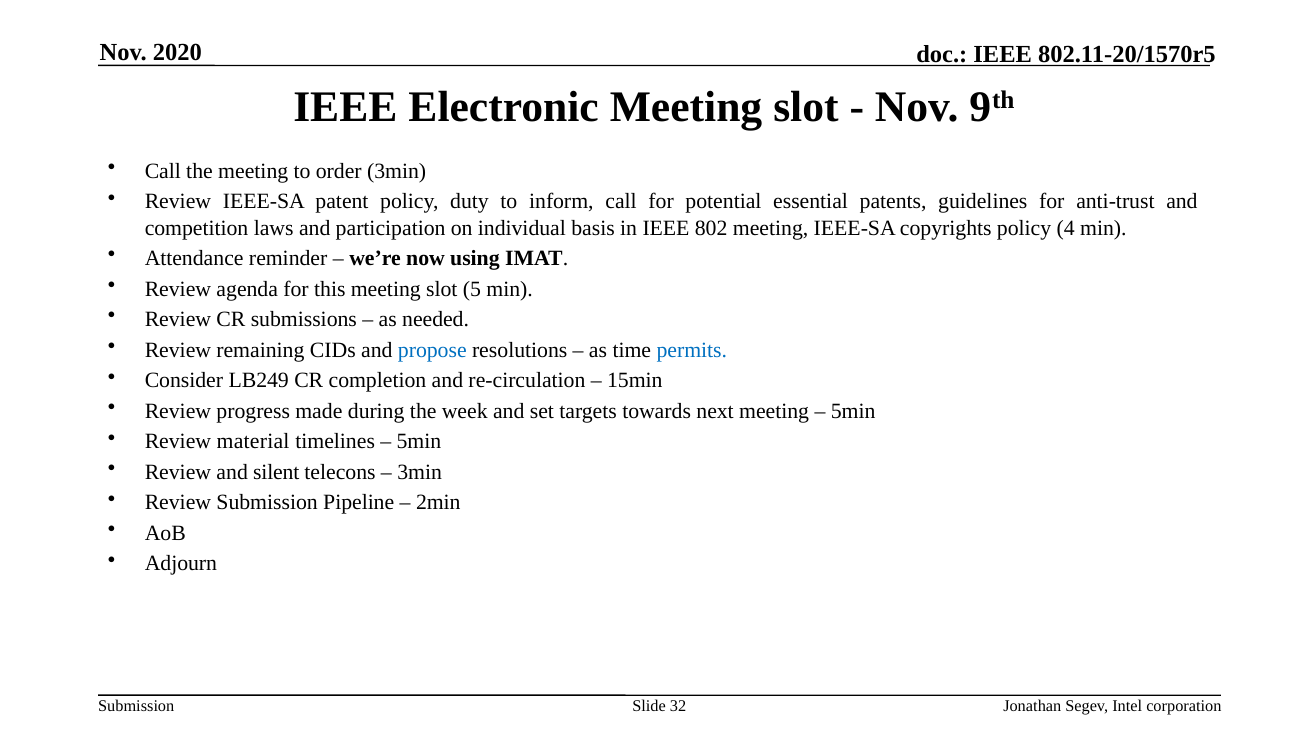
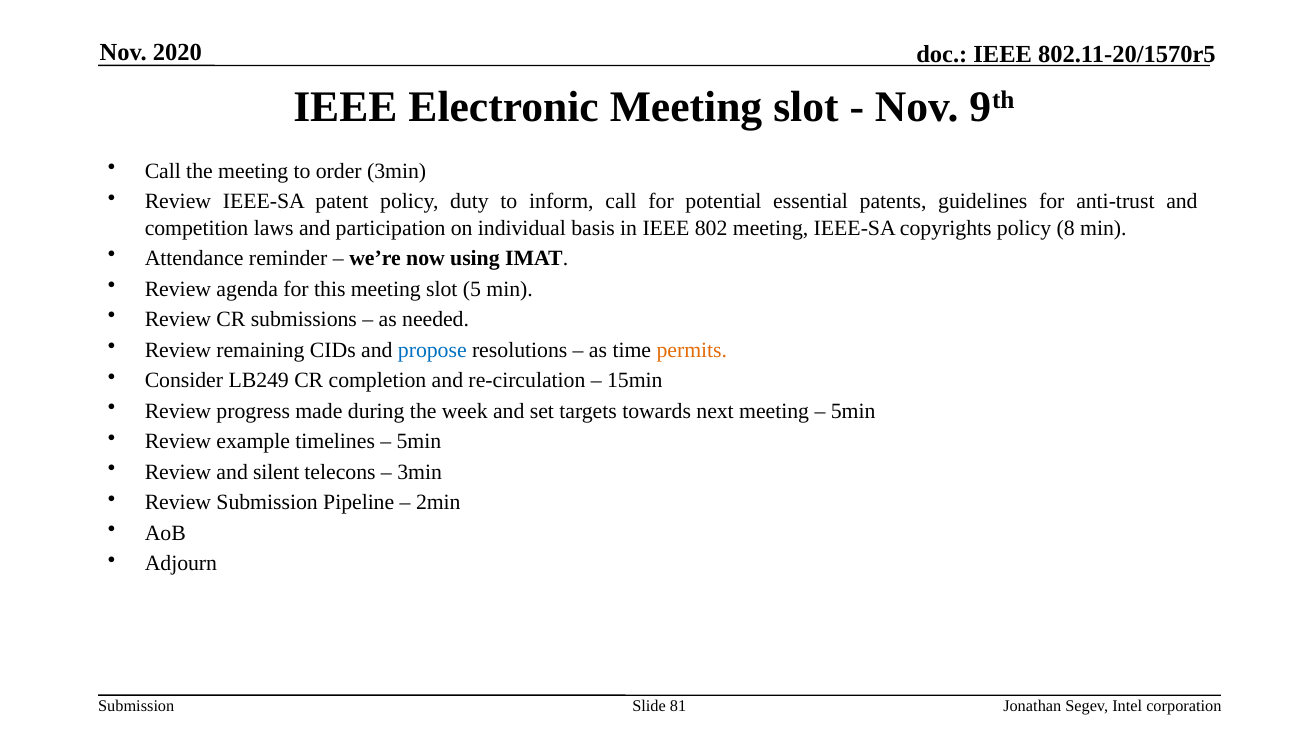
4: 4 -> 8 (1066, 228)
permits colour: blue -> orange (692, 350)
material: material -> example (253, 441)
32: 32 -> 81 (678, 706)
